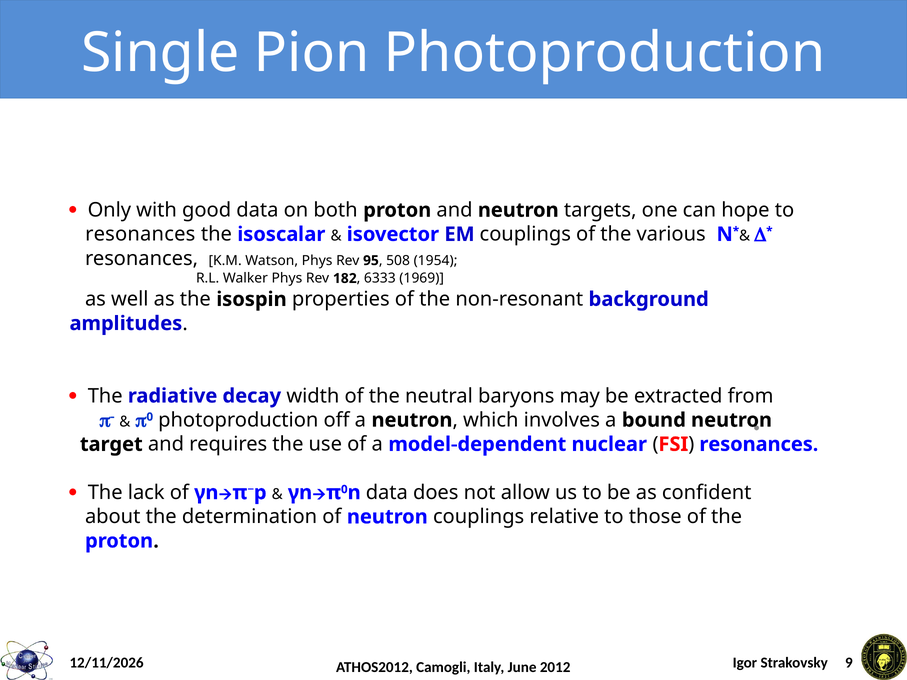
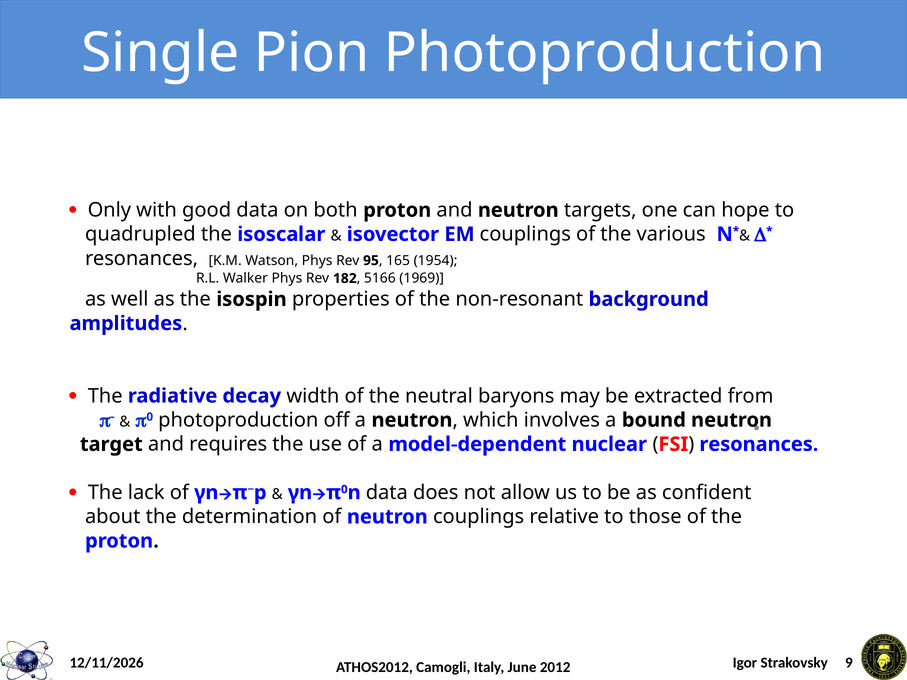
resonances: resonances -> quadrupled (140, 234)
508: 508 -> 165 (398, 261)
6333: 6333 -> 5166 (380, 279)
